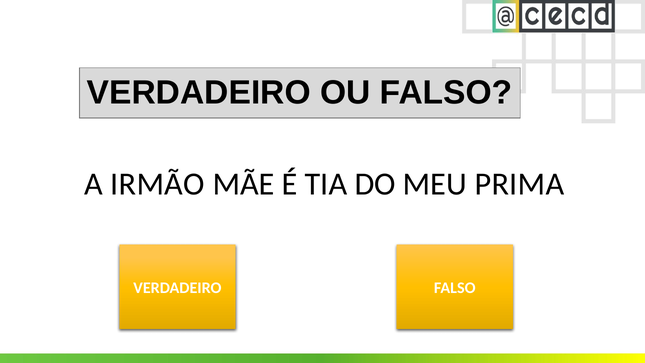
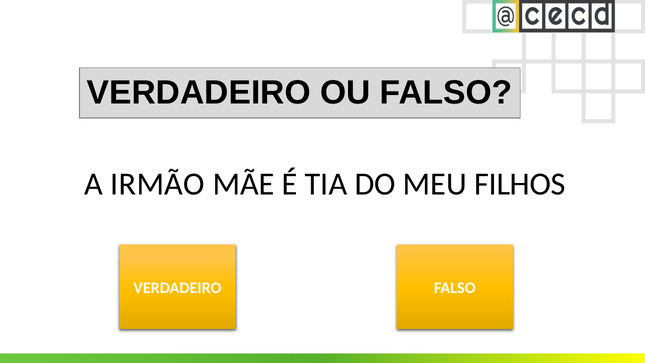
PRIMA: PRIMA -> FILHOS (520, 184)
